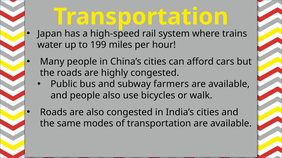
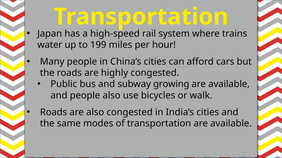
farmers: farmers -> growing (171, 84)
